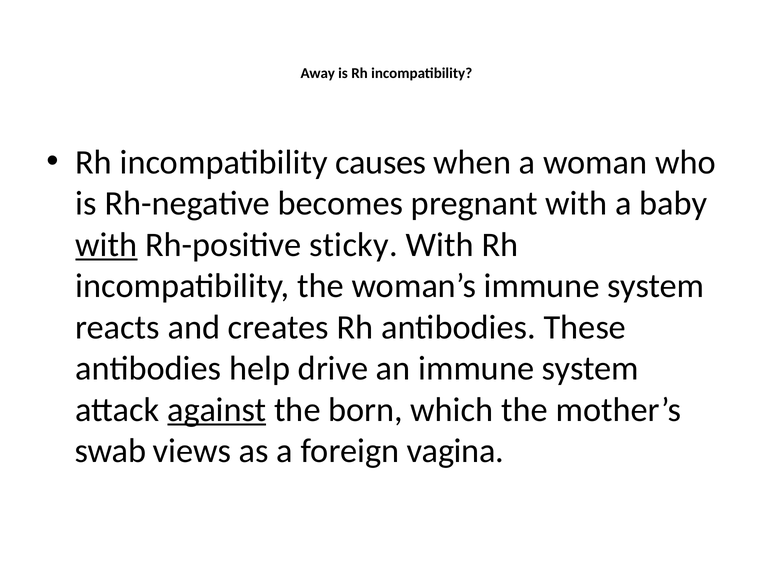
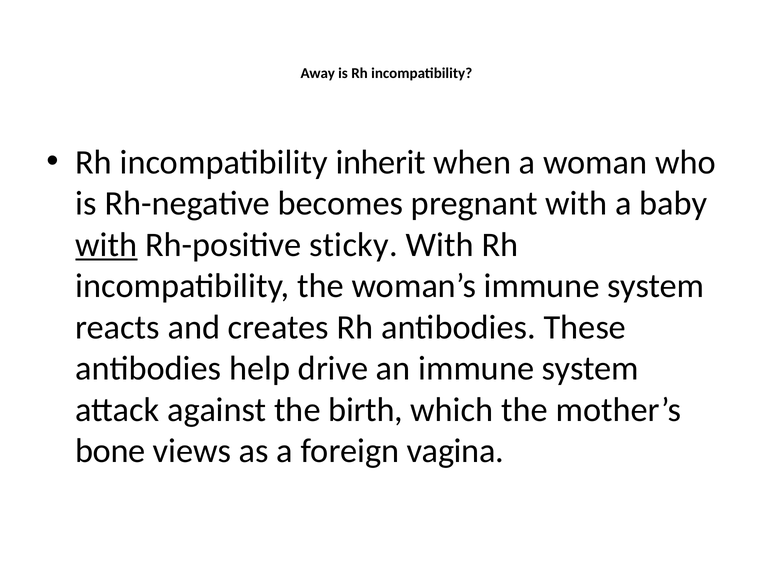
causes: causes -> inherit (381, 162)
against underline: present -> none (217, 410)
born: born -> birth (366, 410)
swab: swab -> bone (110, 451)
